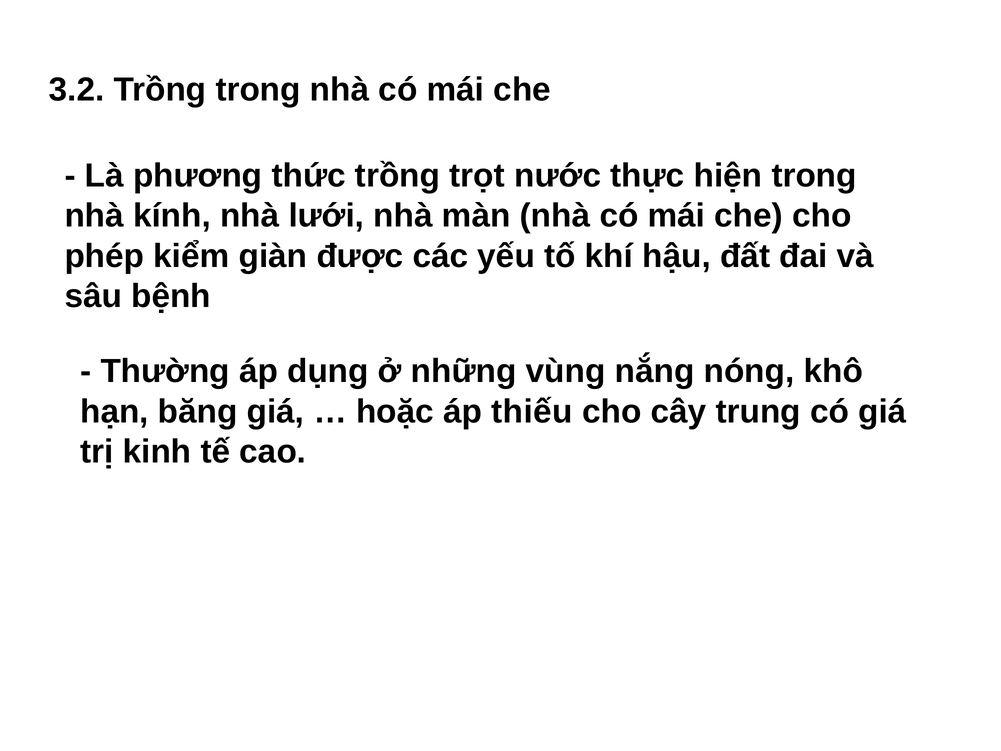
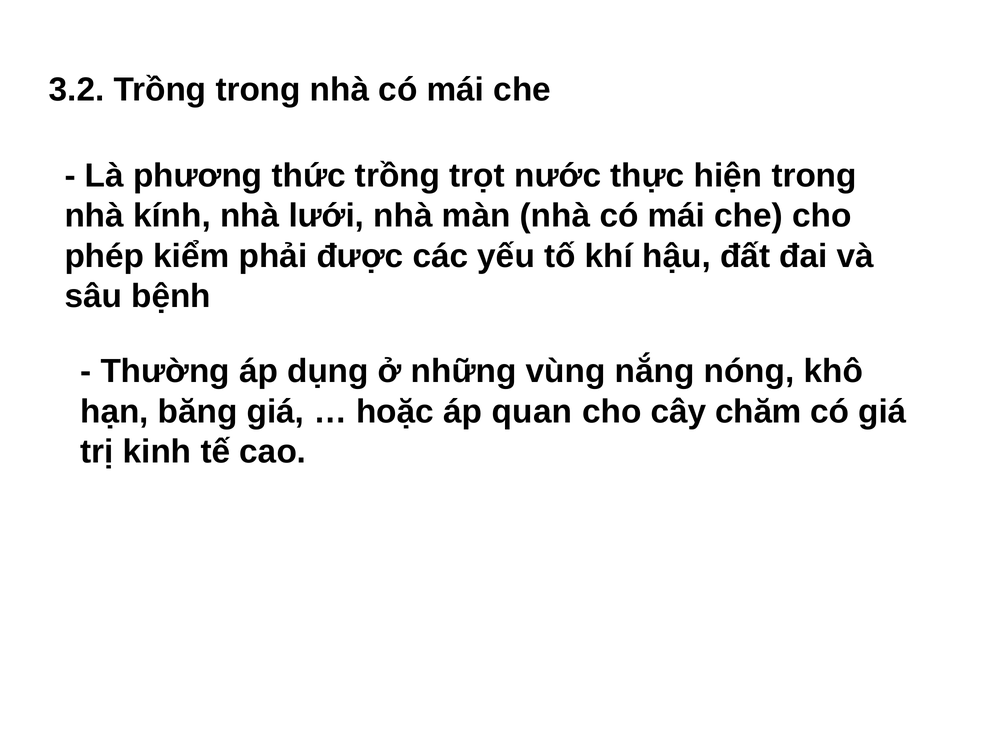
giàn: giàn -> phải (273, 256)
thiếu: thiếu -> quan (532, 411)
trung: trung -> chăm (758, 411)
